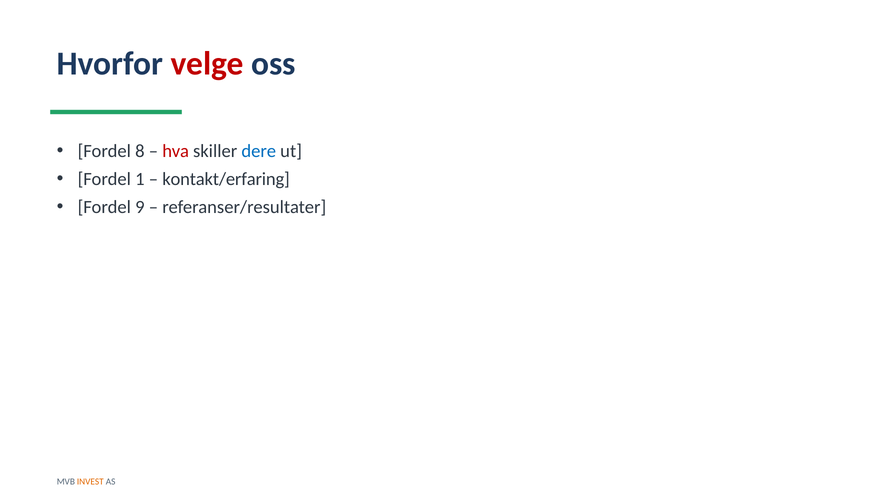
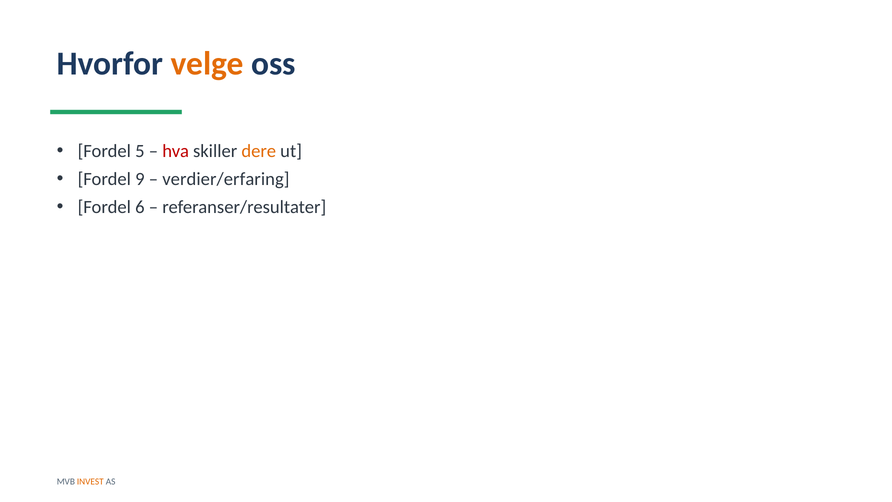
velge colour: red -> orange (207, 64)
8: 8 -> 5 (140, 151)
dere colour: blue -> orange (259, 151)
1: 1 -> 9 (140, 179)
kontakt/erfaring: kontakt/erfaring -> verdier/erfaring (226, 179)
9: 9 -> 6 (140, 207)
